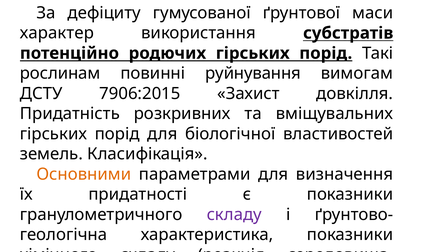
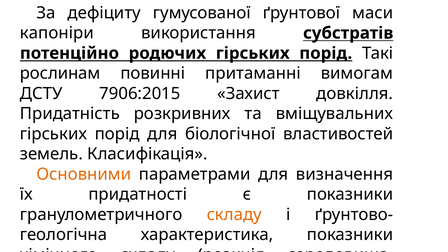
характер: характер -> капоніри (57, 33)
руйнування: руйнування -> притаманні (253, 73)
складу colour: purple -> orange (234, 214)
